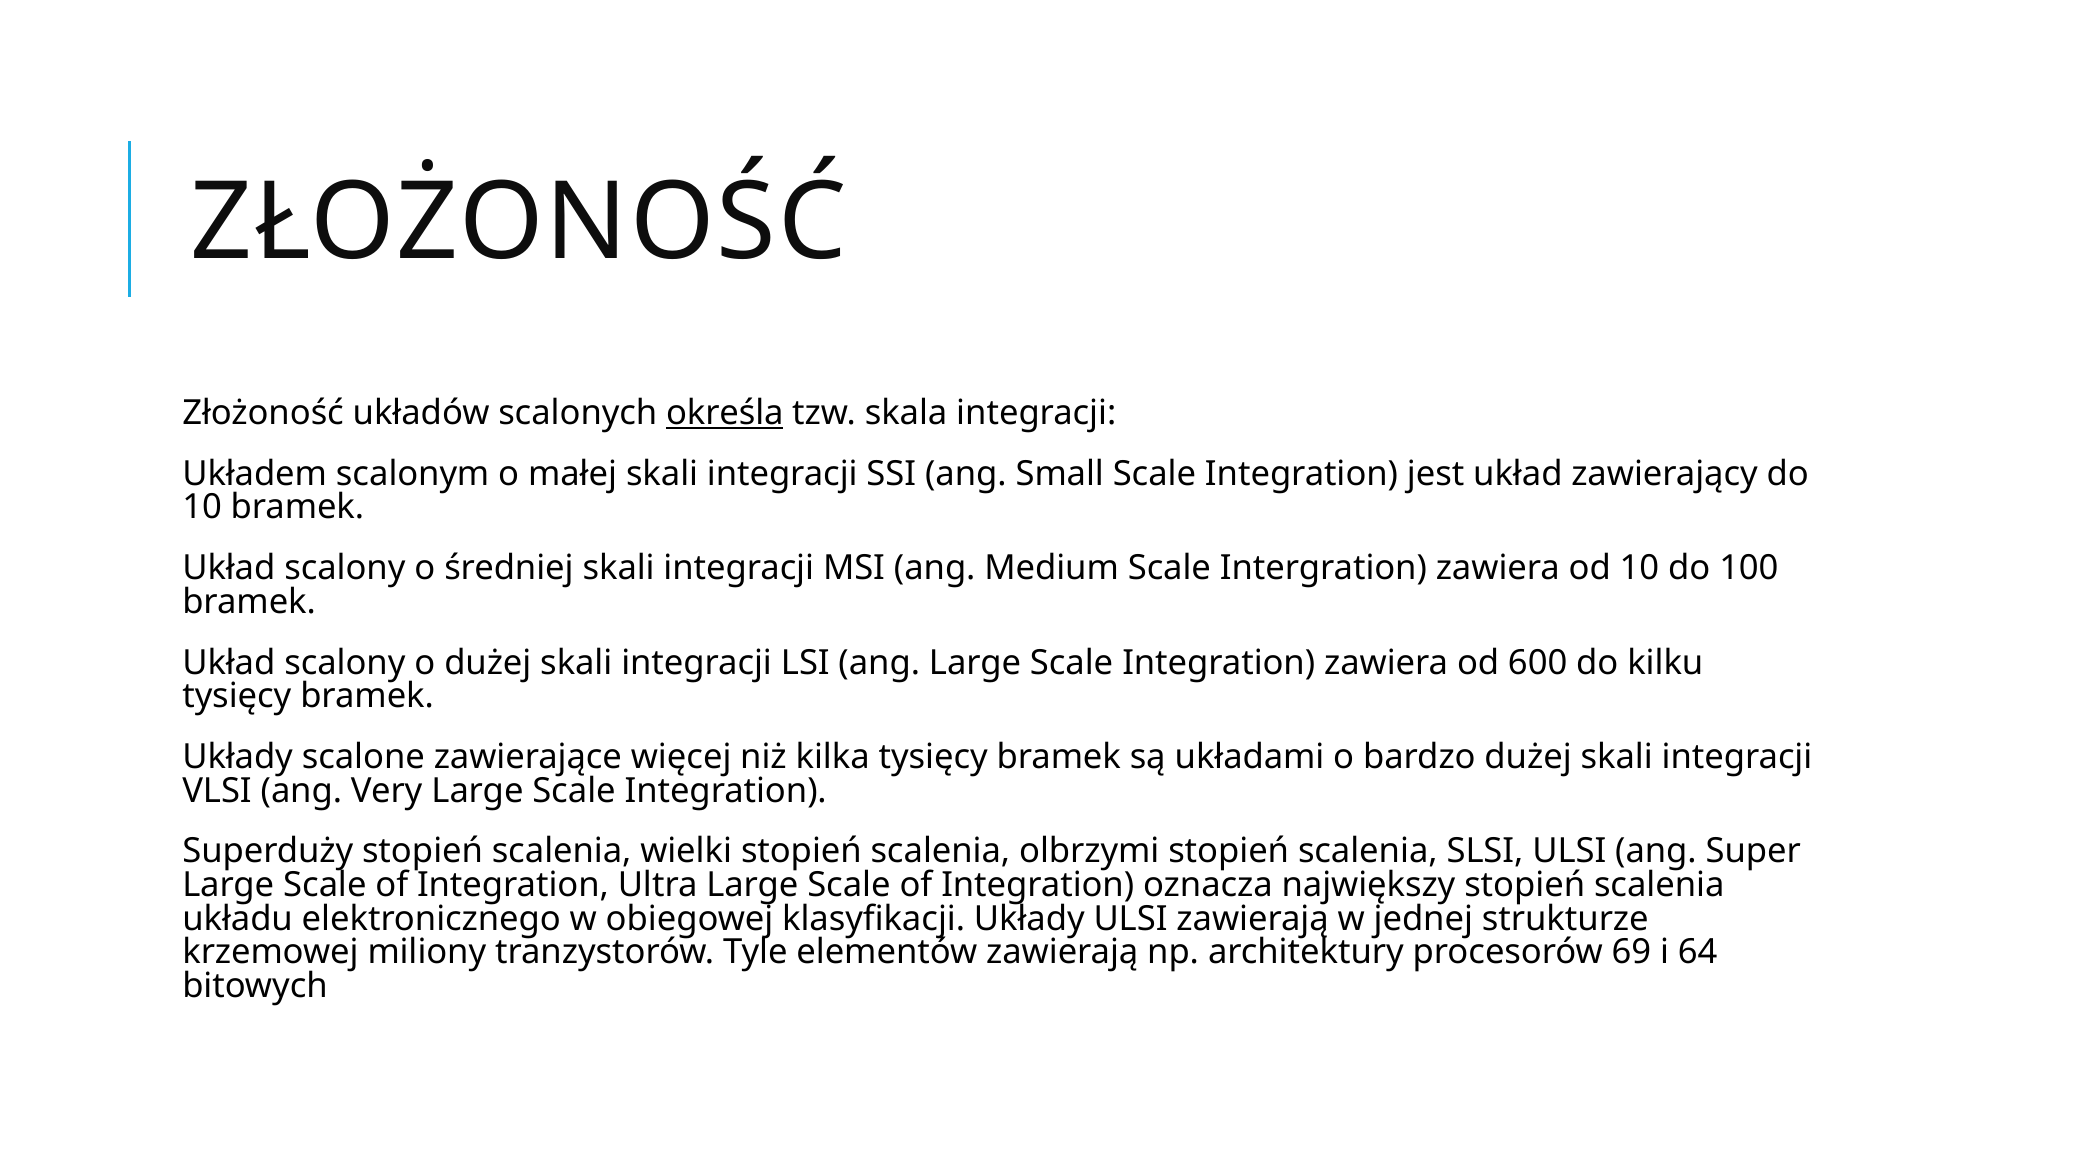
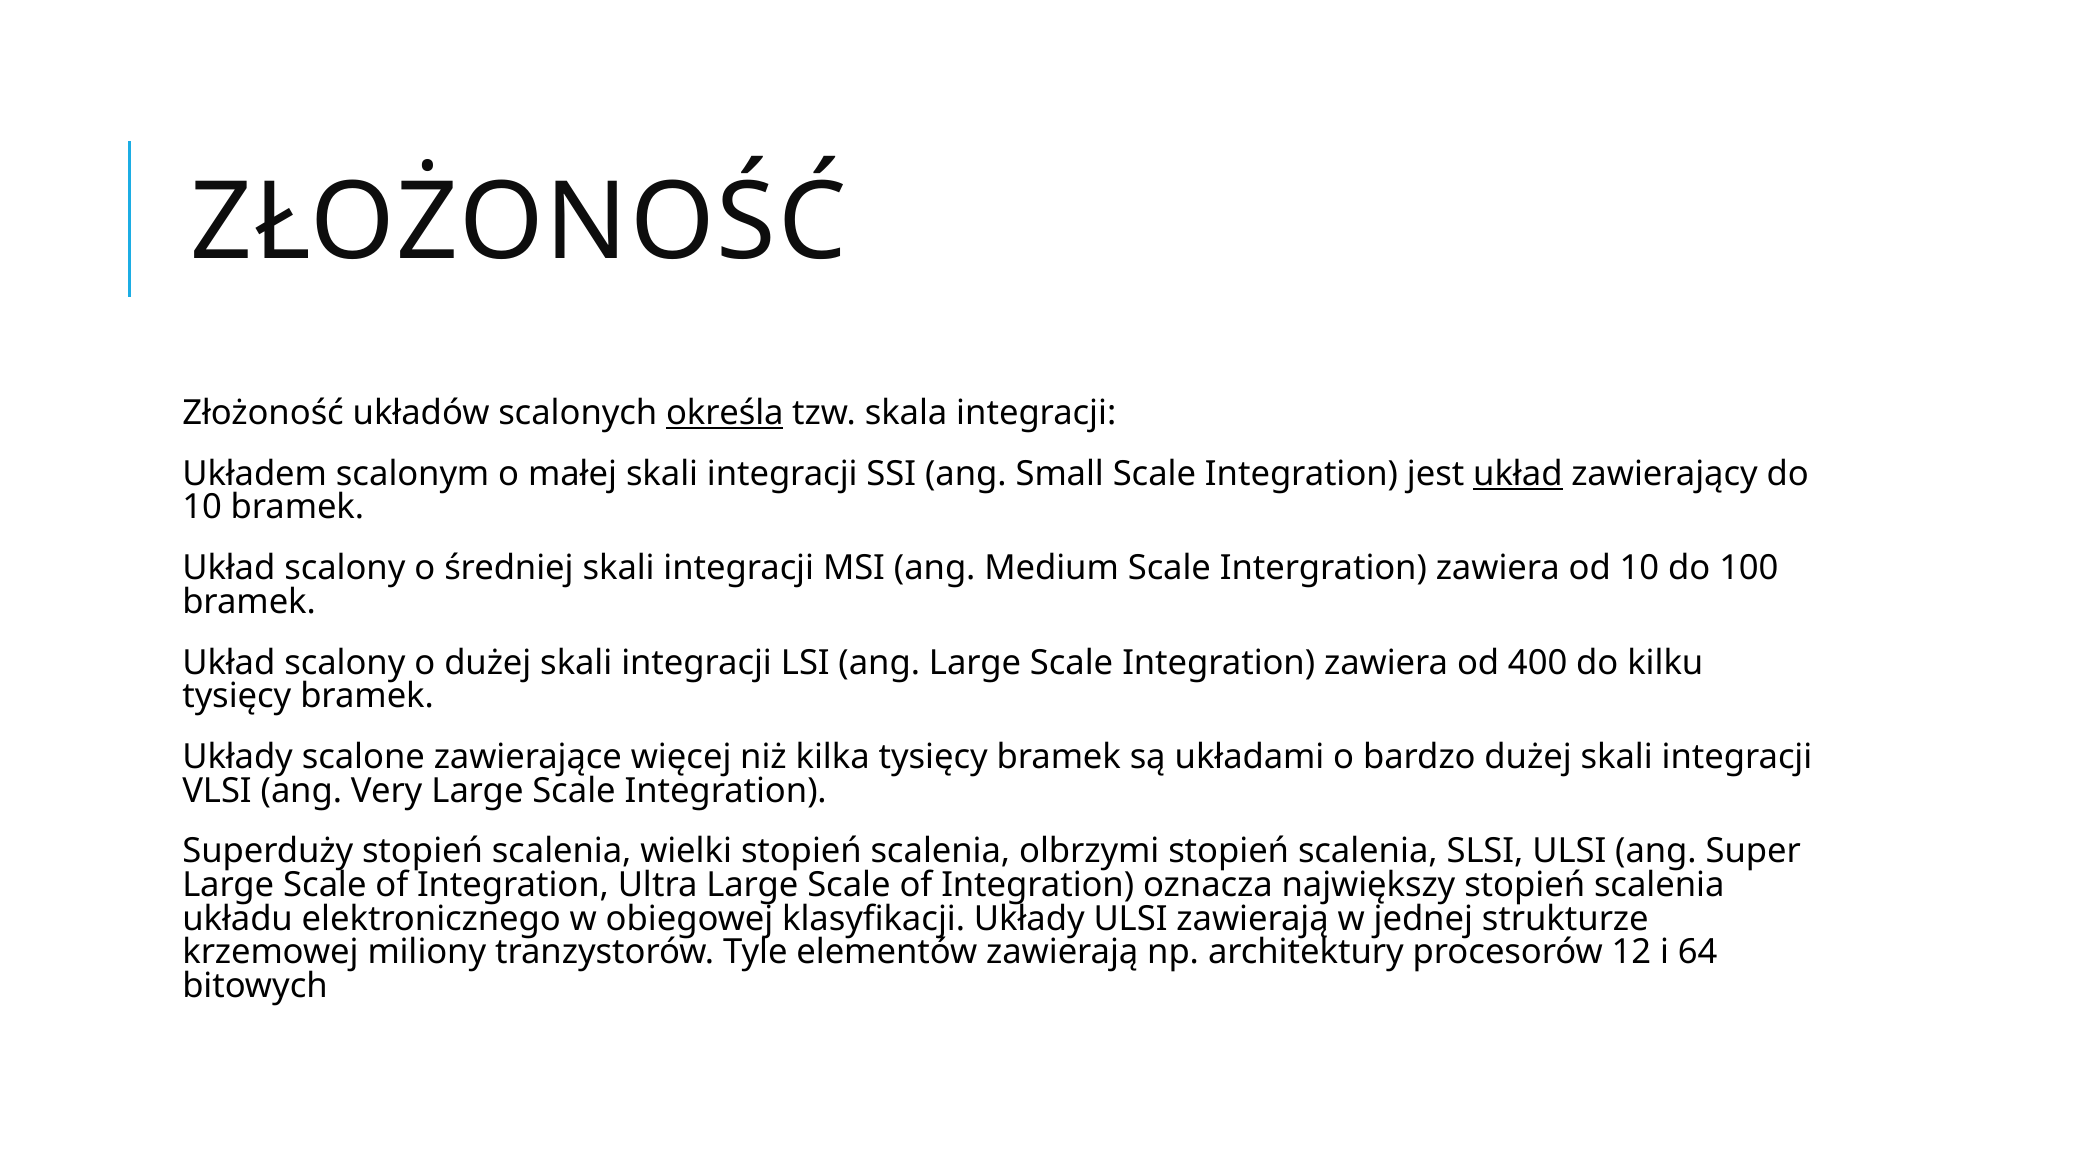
układ underline: none -> present (1518, 474)
600: 600 -> 400 (1538, 663)
69: 69 -> 12 (1631, 952)
